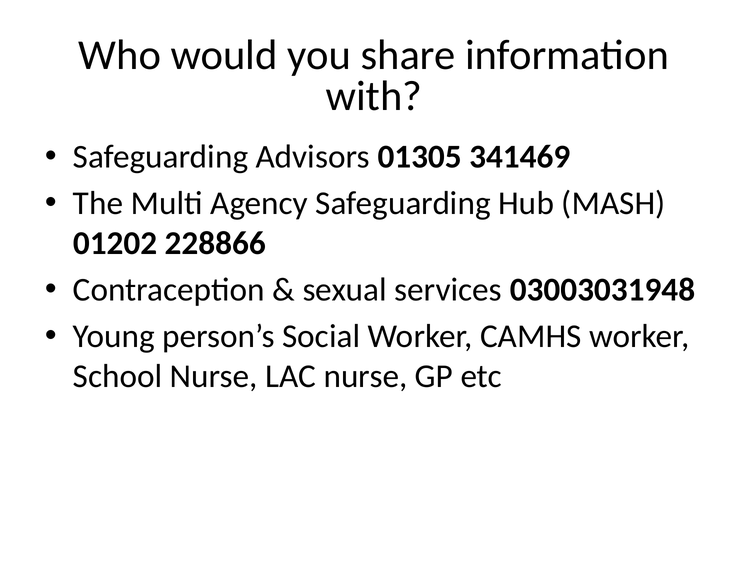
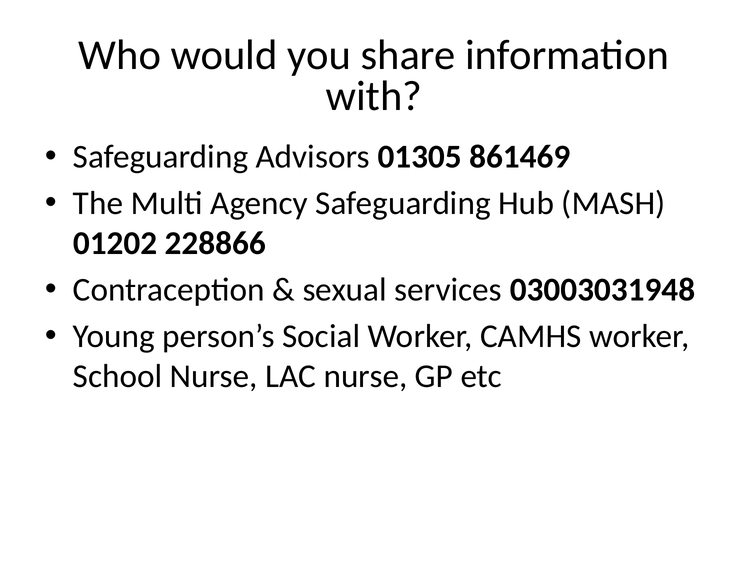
341469: 341469 -> 861469 (520, 157)
